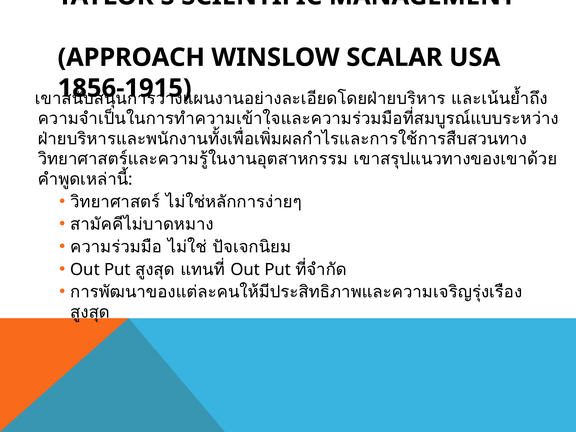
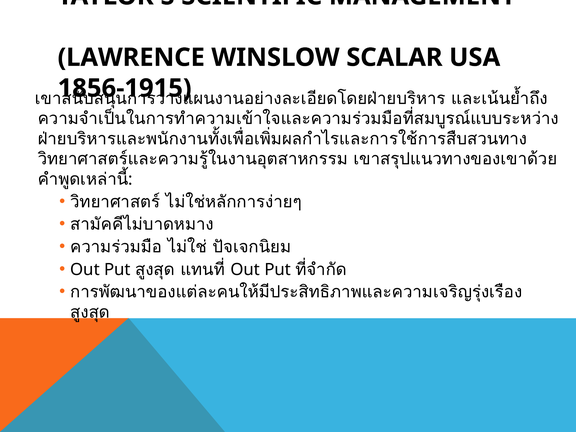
APPROACH: APPROACH -> LAWRENCE (131, 57)
